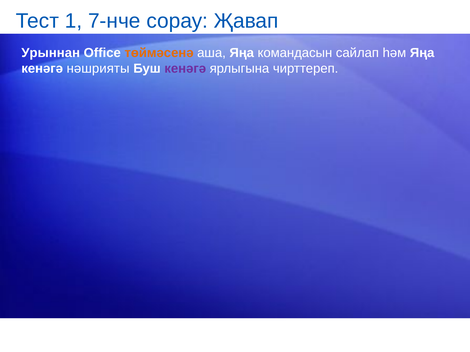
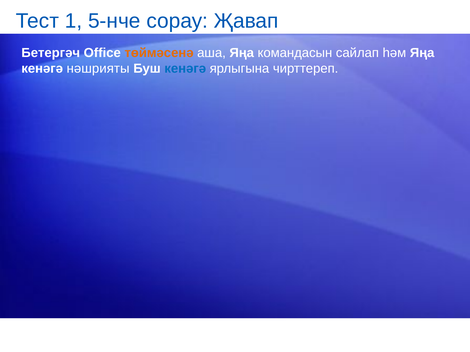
7-нче: 7-нче -> 5-нче (114, 21)
Урыннан: Урыннан -> Бетергәч (51, 53)
кенәгә colour: purple -> blue (185, 69)
